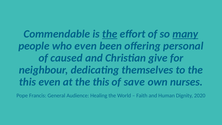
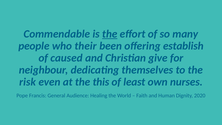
many underline: present -> none (185, 34)
who even: even -> their (86, 46)
personal: personal -> establish (183, 46)
this: this -> risk (28, 82)
save: save -> least (134, 82)
